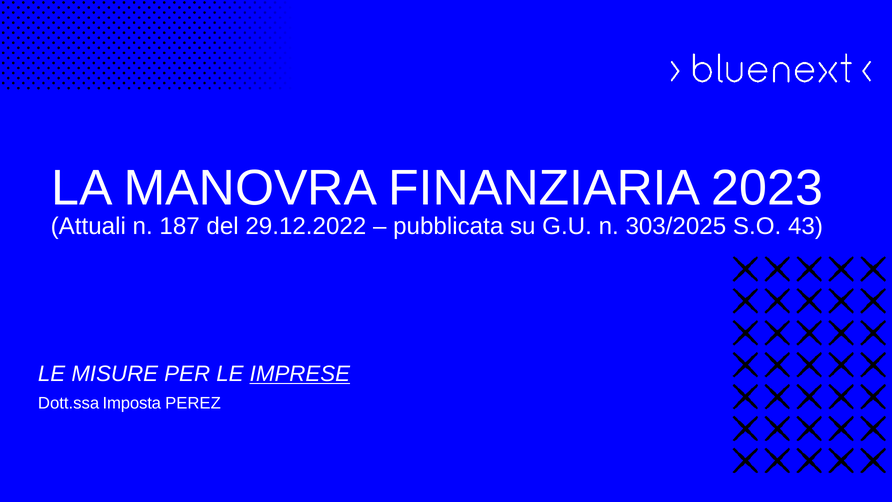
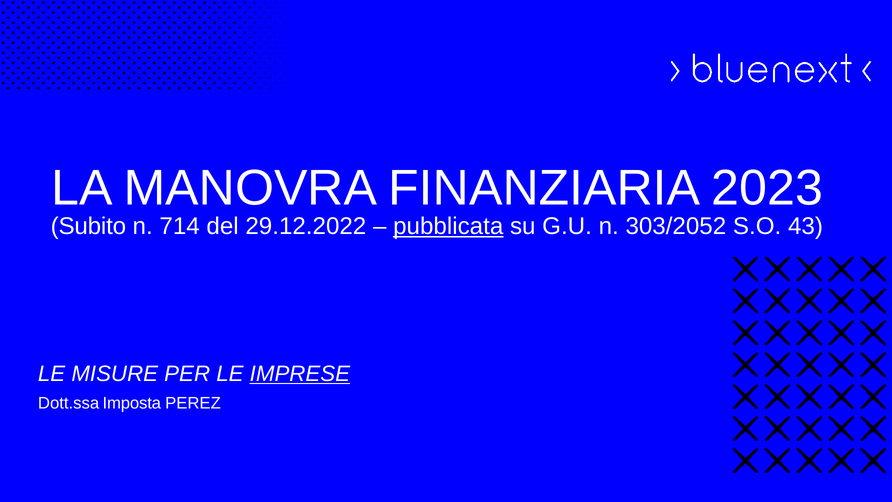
Attuali: Attuali -> Subito (88, 226)
187: 187 -> 714 (180, 226)
pubblicata underline: none -> present (448, 226)
303/2025: 303/2025 -> 303/2052 (676, 226)
